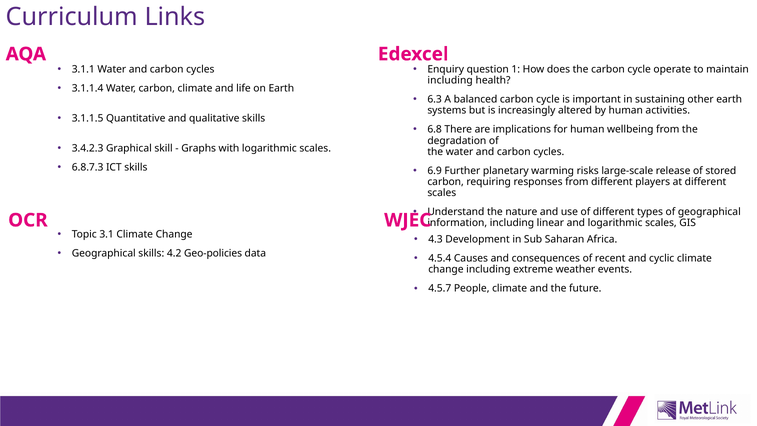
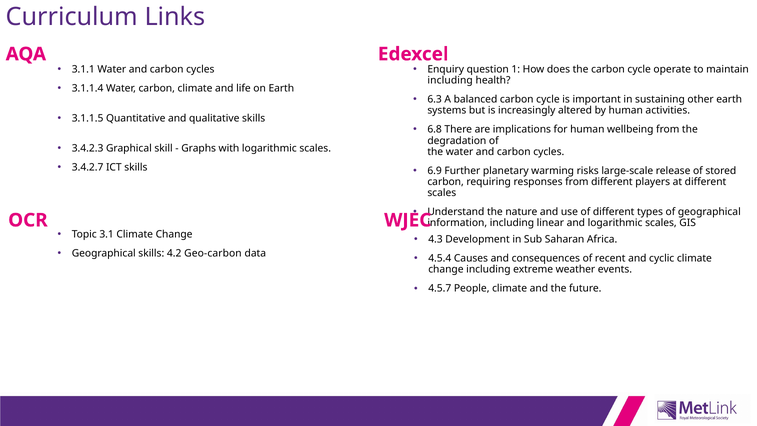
6.8.7.3: 6.8.7.3 -> 3.4.2.7 (88, 167)
Geo-policies: Geo-policies -> Geo-carbon (213, 253)
